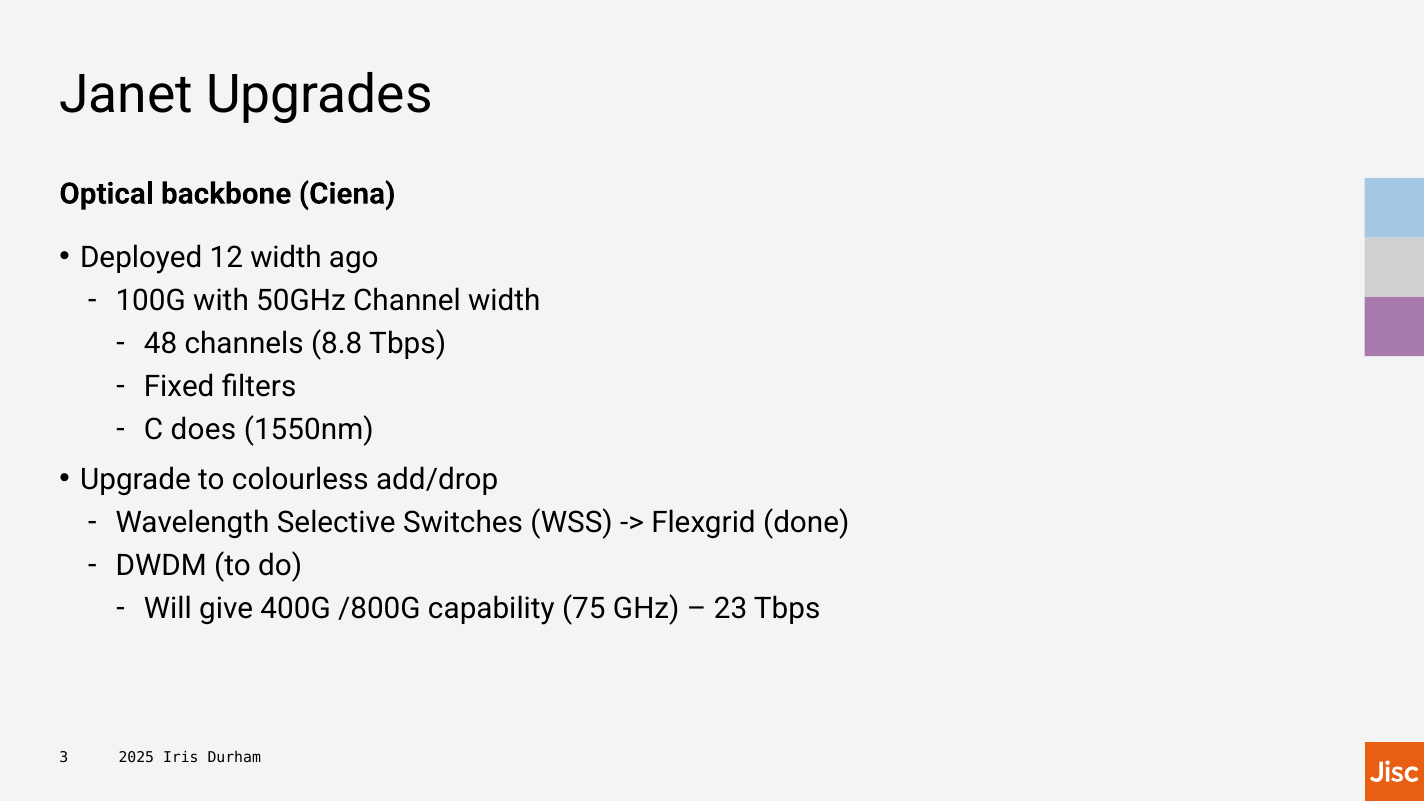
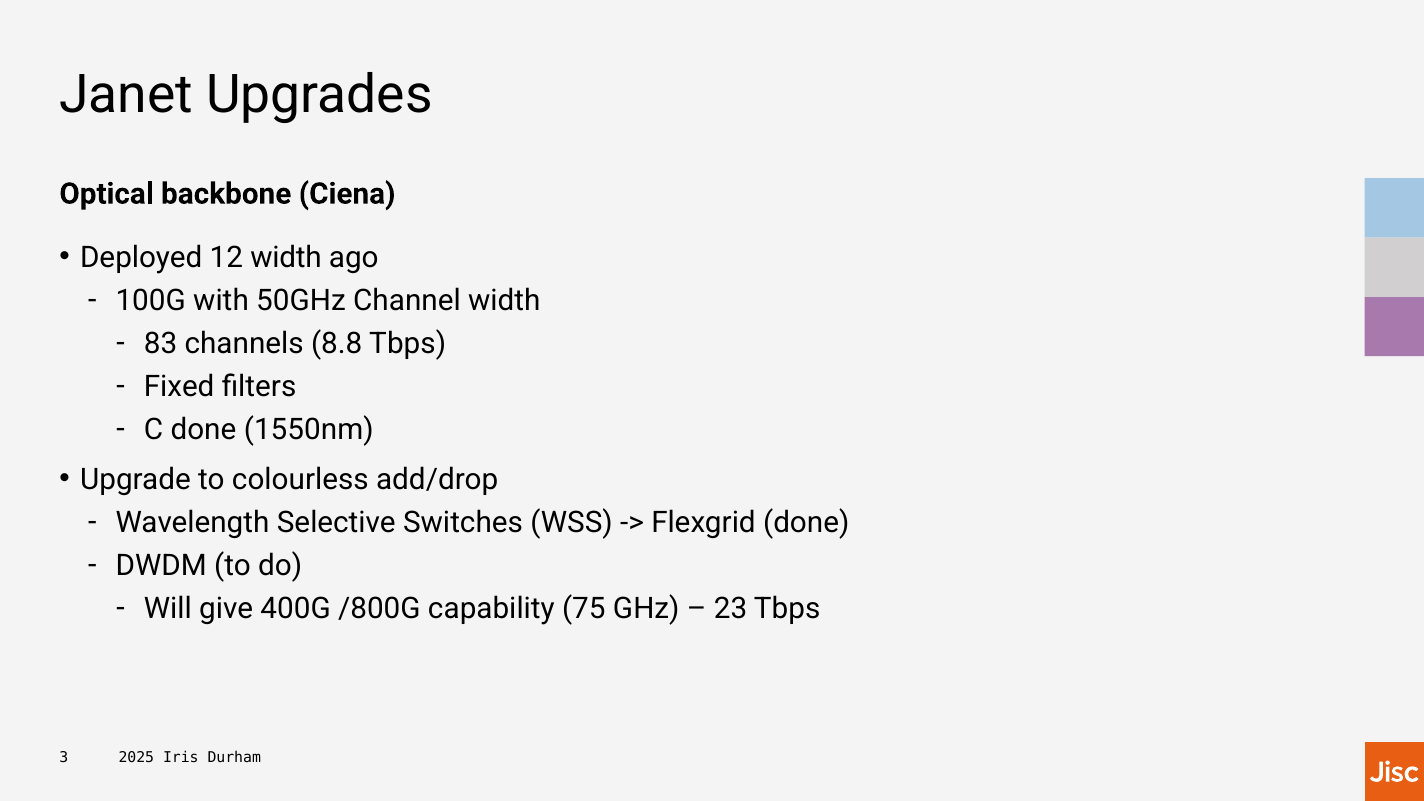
48: 48 -> 83 (161, 343)
C does: does -> done (203, 429)
